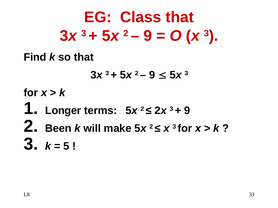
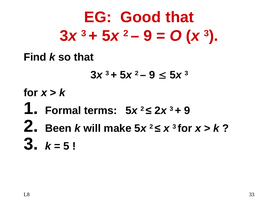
Class: Class -> Good (141, 17)
Longer: Longer -> Formal (63, 111)
